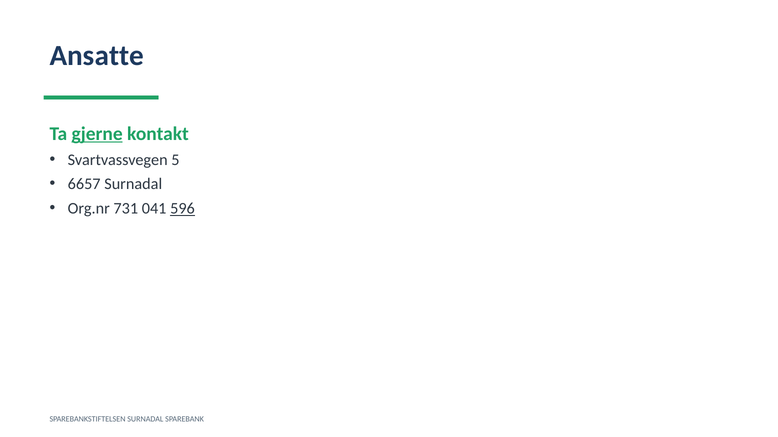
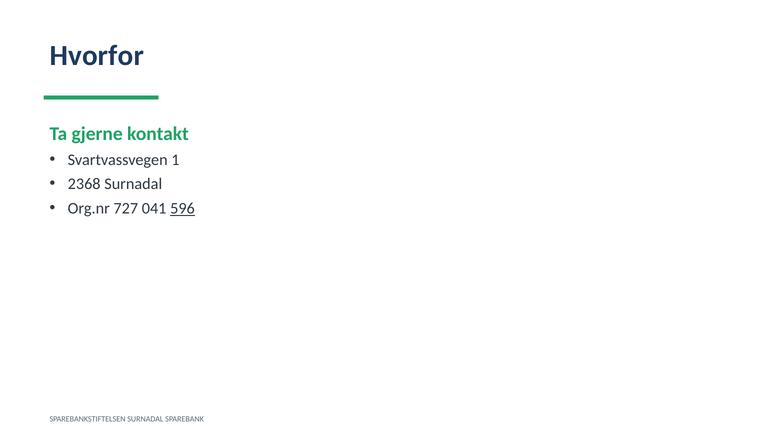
Ansatte: Ansatte -> Hvorfor (97, 56)
gjerne underline: present -> none (97, 134)
5: 5 -> 1 (175, 160)
6657: 6657 -> 2368 (84, 184)
731: 731 -> 727 (126, 209)
